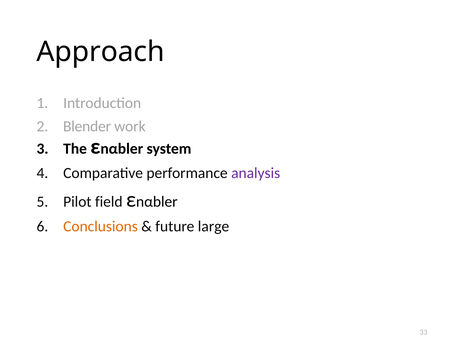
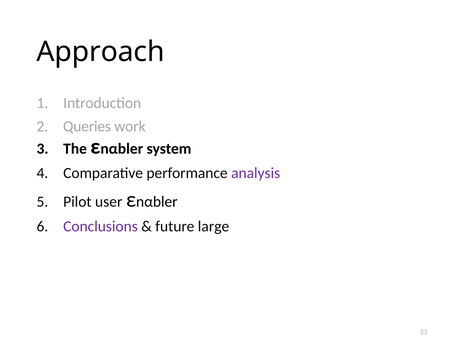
Blender: Blender -> Queries (87, 126)
field: field -> user (109, 202)
Conclusions colour: orange -> purple (101, 226)
